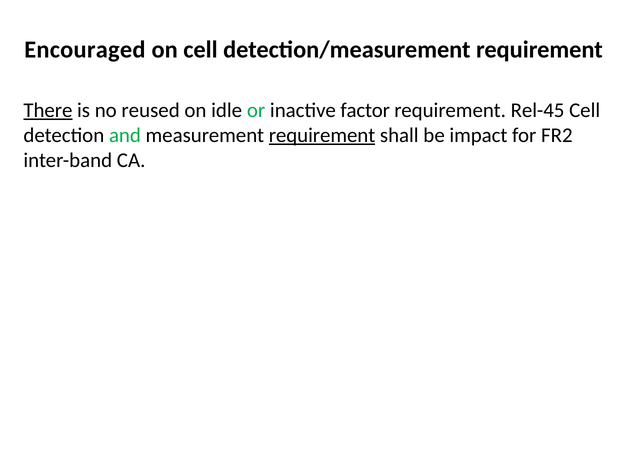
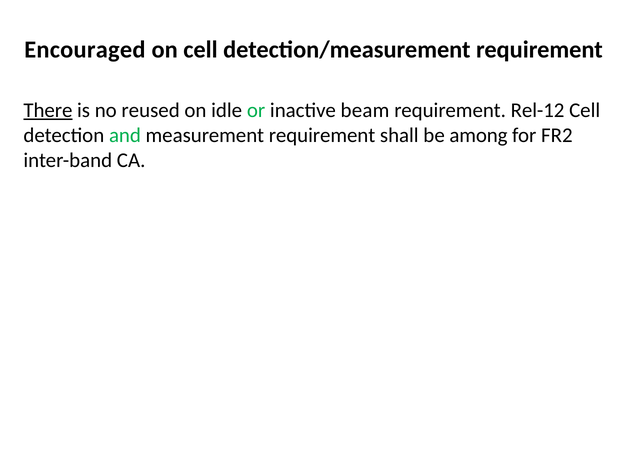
factor: factor -> beam (365, 110)
Rel-45: Rel-45 -> Rel-12 (538, 110)
requirement underline: present -> none (322, 135)
impact: impact -> among (478, 135)
